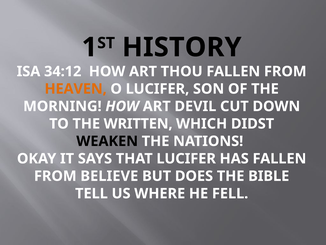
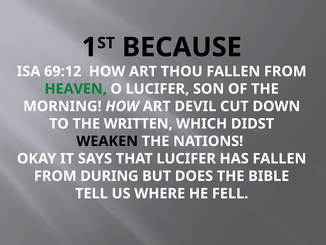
HISTORY: HISTORY -> BECAUSE (182, 47)
34:12: 34:12 -> 69:12 (63, 71)
HEAVEN colour: orange -> green (76, 89)
BELIEVE: BELIEVE -> DURING (109, 176)
